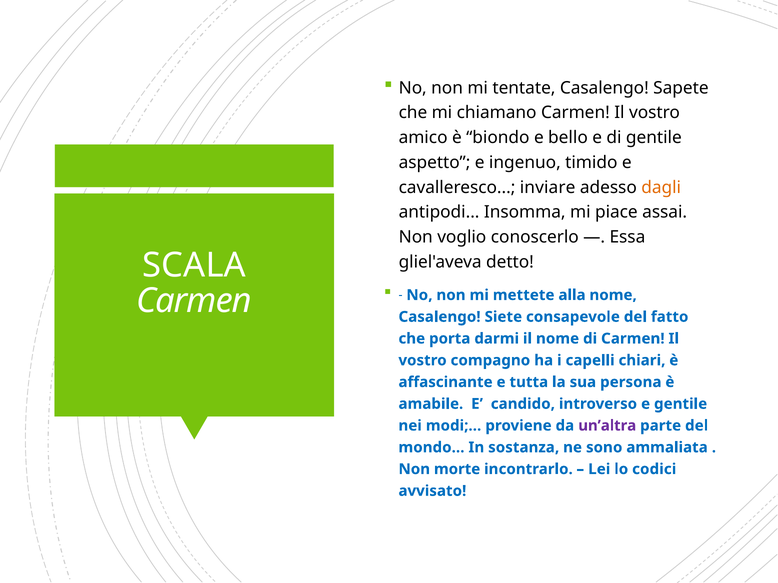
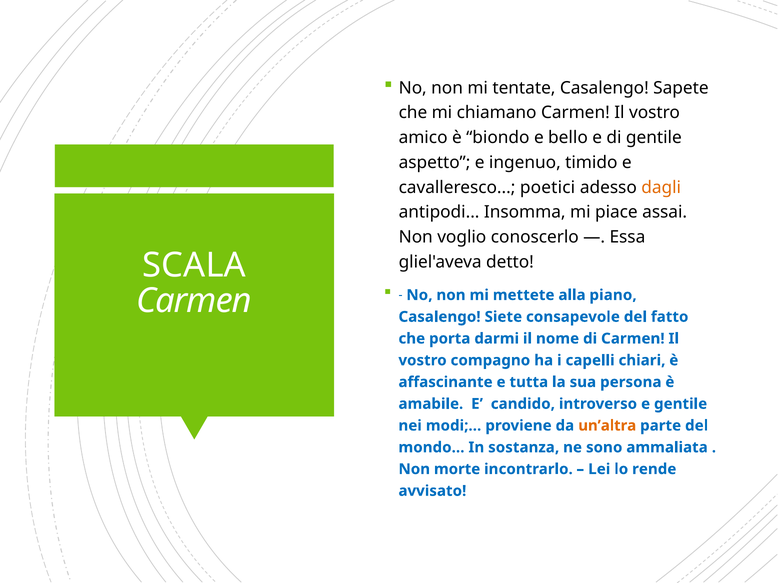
inviare: inviare -> poetici (548, 187)
alla nome: nome -> piano (613, 295)
un’altra colour: purple -> orange (607, 426)
codici: codici -> rende (654, 470)
